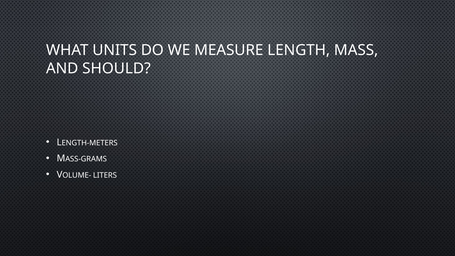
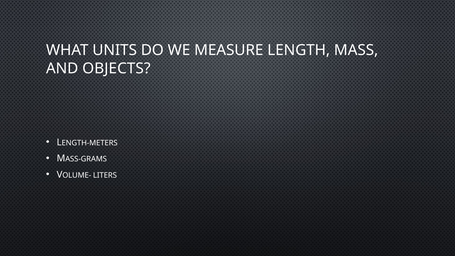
SHOULD: SHOULD -> OBJECTS (116, 68)
